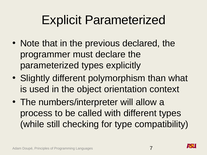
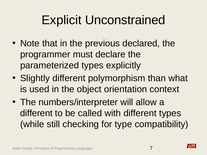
Explicit Parameterized: Parameterized -> Unconstrained (125, 20)
process: process -> different (36, 113)
